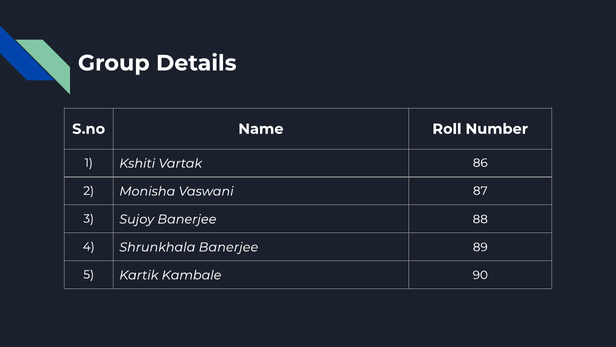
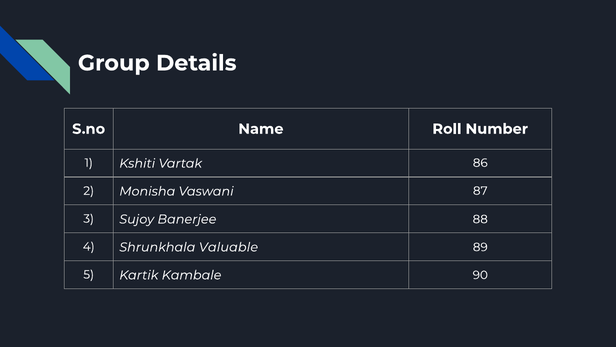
Shrunkhala Banerjee: Banerjee -> Valuable (228, 247)
